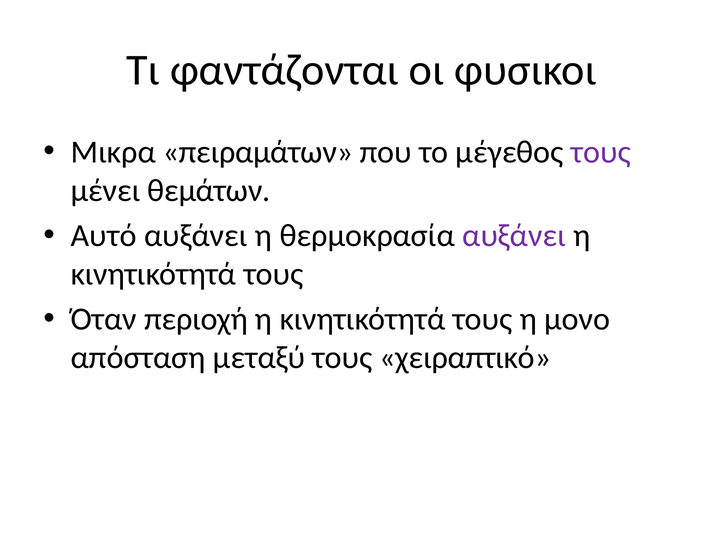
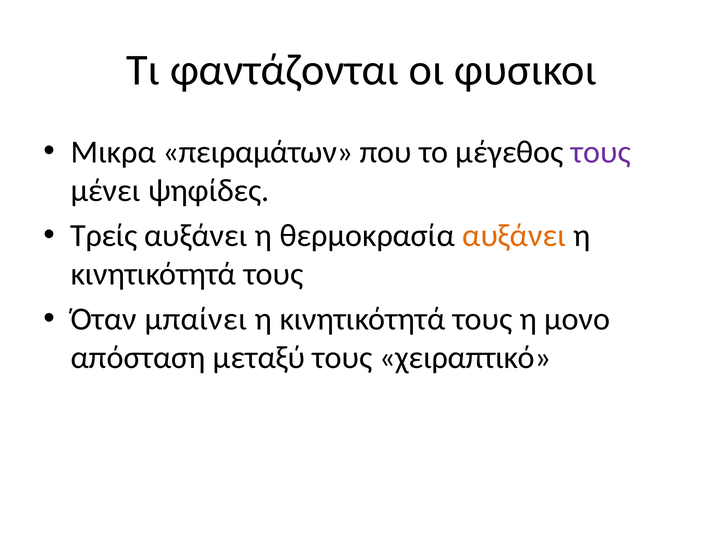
θεμάτων: θεμάτων -> ψηφίδες (209, 191)
Αυτό: Αυτό -> Τρείς (104, 236)
αυξάνει colour: purple -> orange (514, 236)
περιοχή: περιοχή -> μπαίνει (196, 319)
